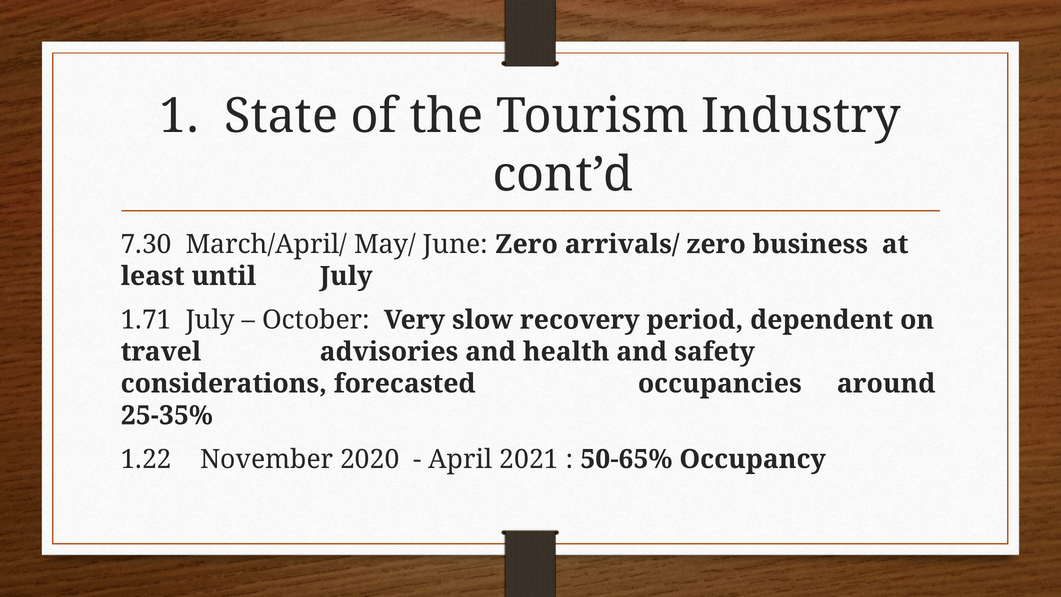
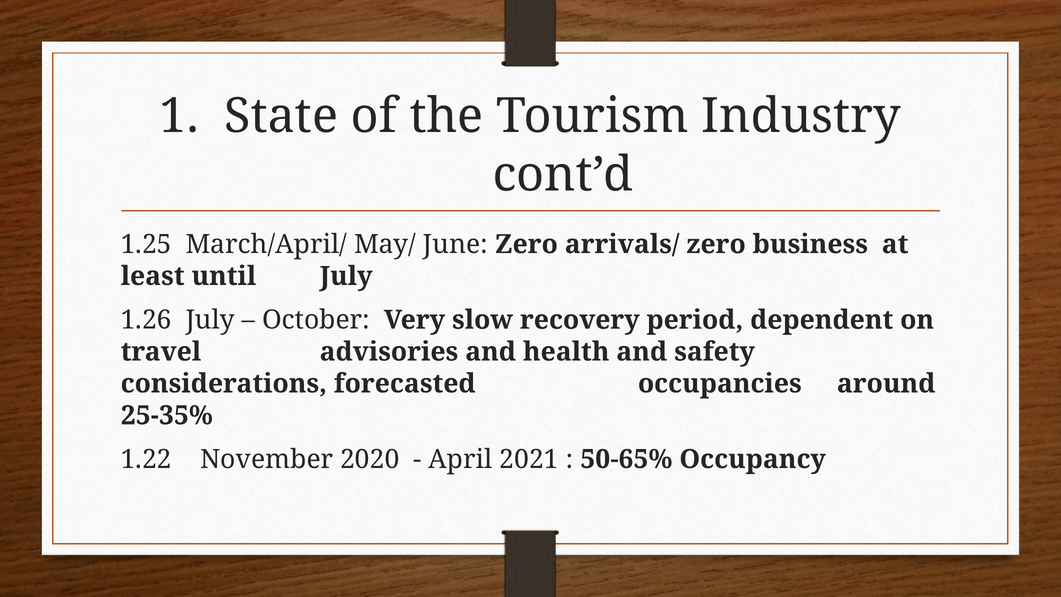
7.30: 7.30 -> 1.25 (146, 244)
1.71: 1.71 -> 1.26 (146, 320)
